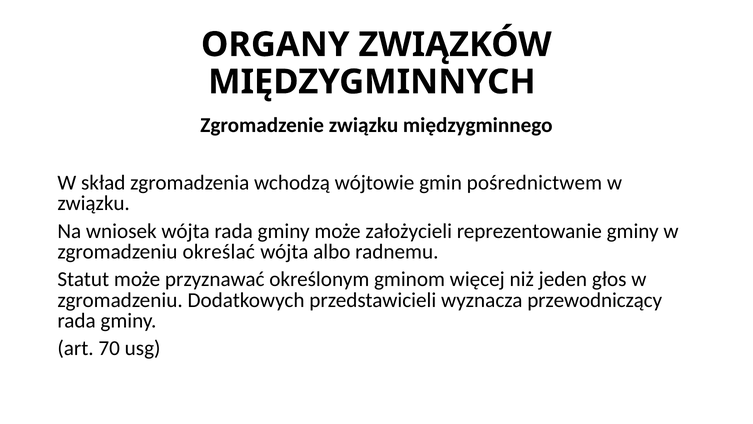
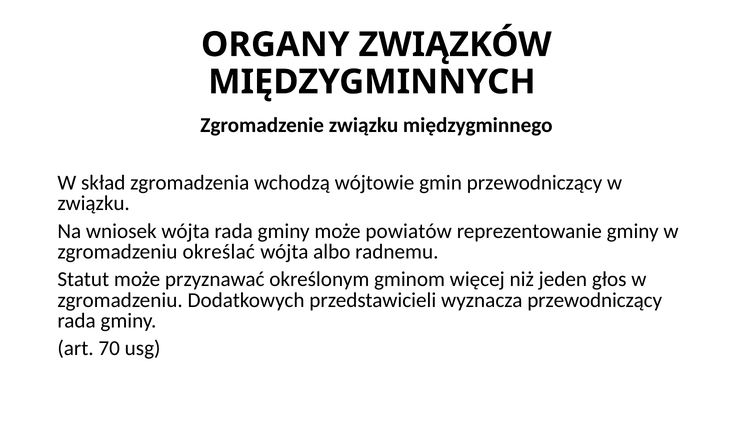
gmin pośrednictwem: pośrednictwem -> przewodniczący (535, 183)
założycieli: założycieli -> powiatów (409, 231)
